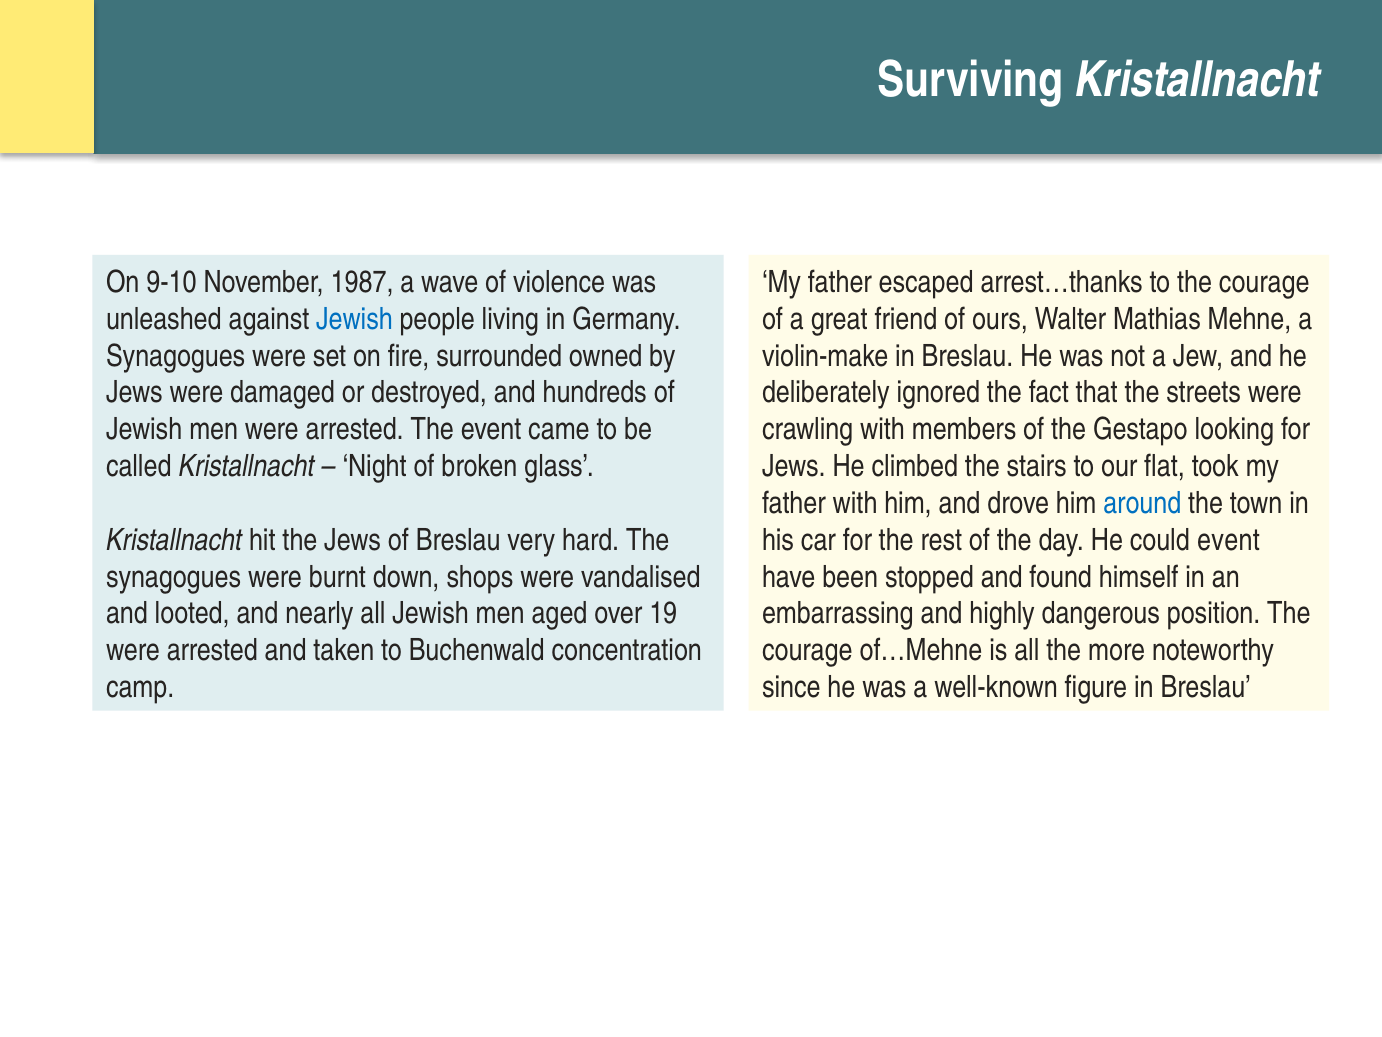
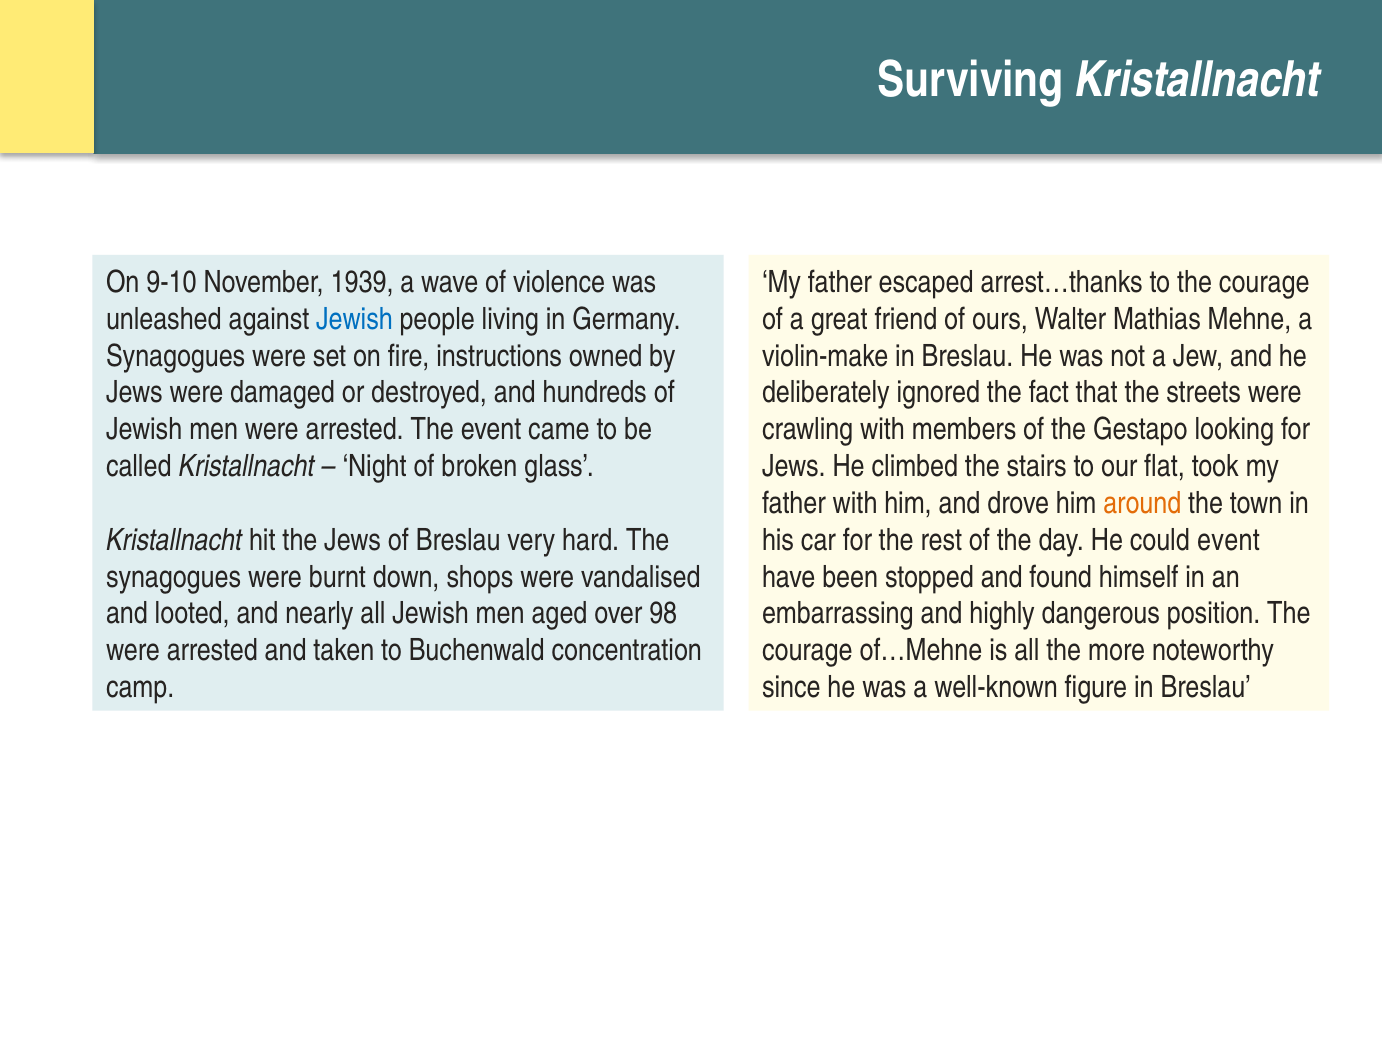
1987: 1987 -> 1939 (362, 282)
surrounded: surrounded -> instructions (499, 356)
around colour: blue -> orange (1142, 503)
19: 19 -> 98 (663, 614)
